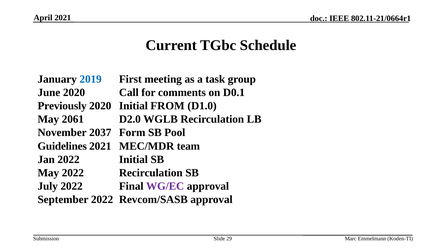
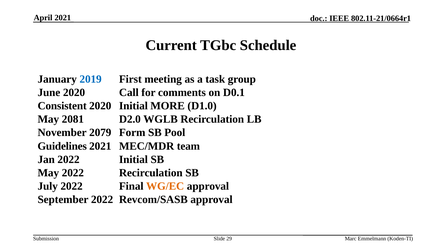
Previously: Previously -> Consistent (62, 106)
FROM: FROM -> MORE (168, 106)
2061: 2061 -> 2081 (73, 119)
2037: 2037 -> 2079 (100, 132)
WG/EC colour: purple -> orange (165, 186)
